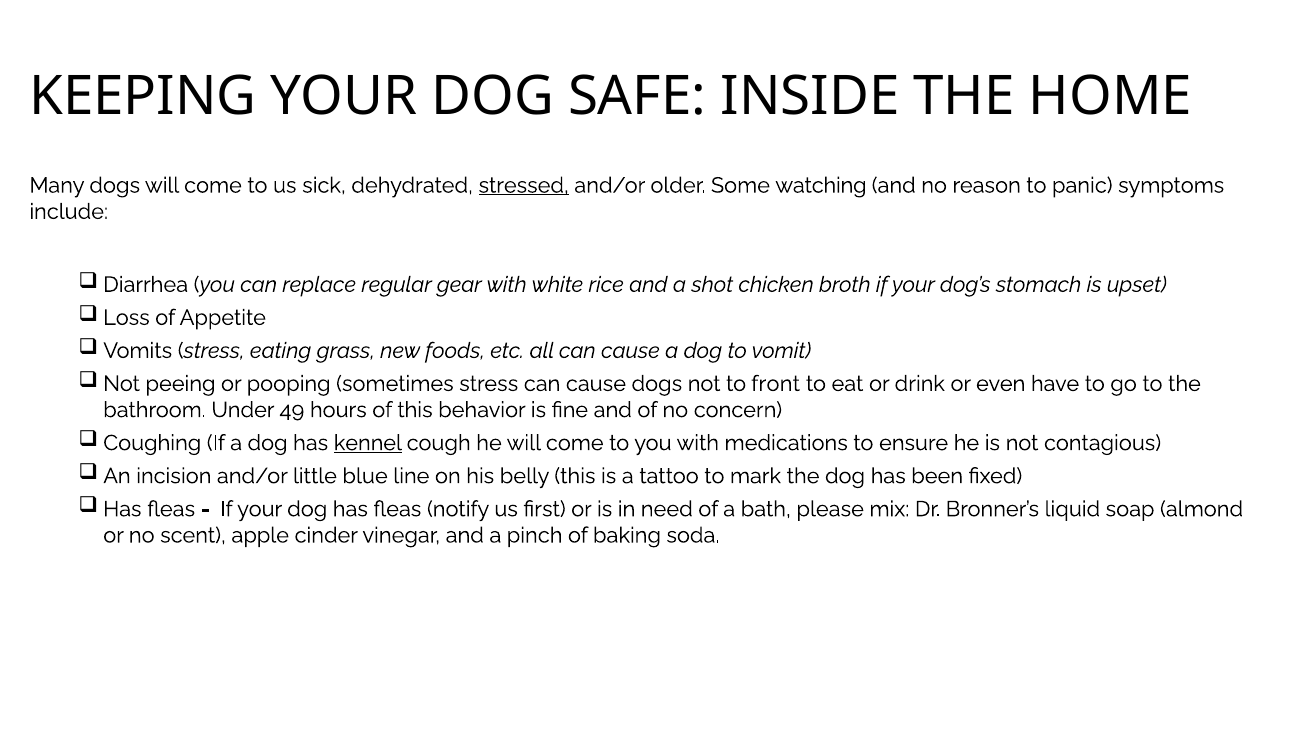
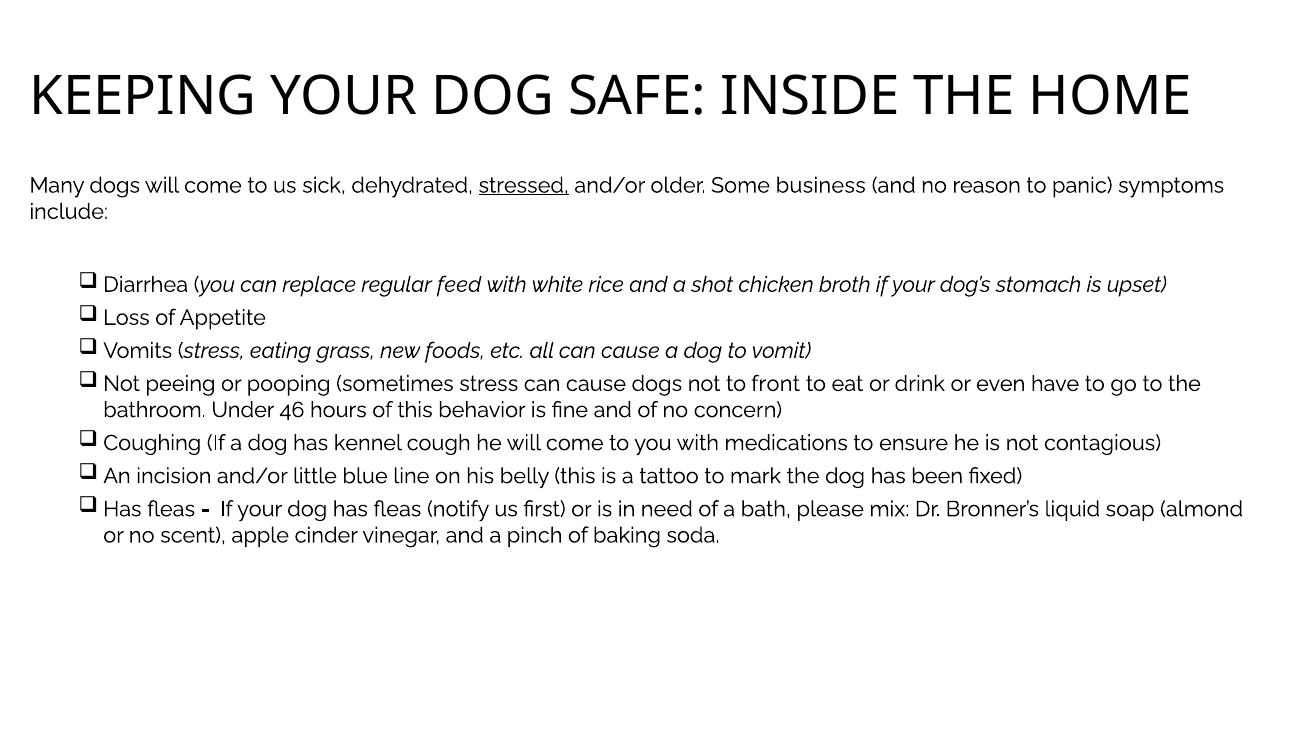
watching: watching -> business (821, 186)
gear: gear -> feed (459, 285)
49: 49 -> 46 (292, 410)
kennel underline: present -> none (368, 443)
